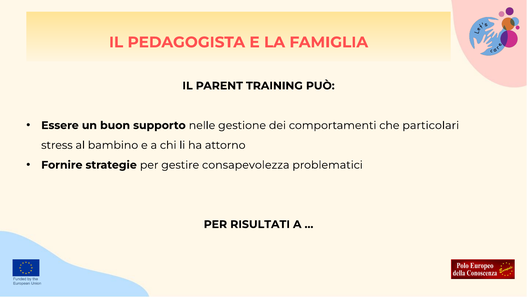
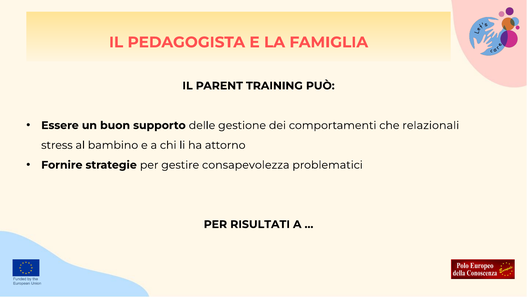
nelle: nelle -> delle (202, 125)
particolari: particolari -> relazionali (431, 125)
